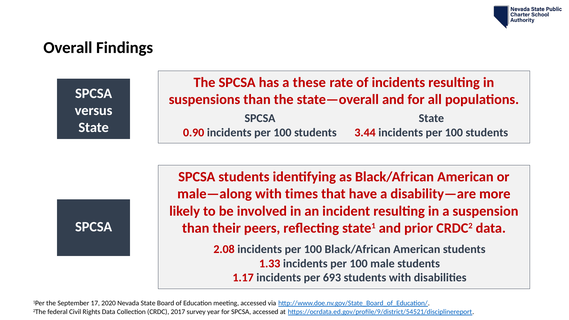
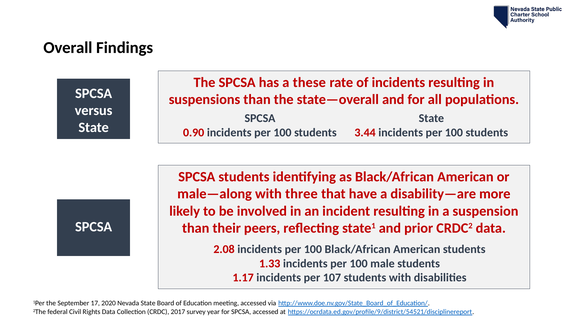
times: times -> three (301, 194)
693: 693 -> 107 (332, 278)
